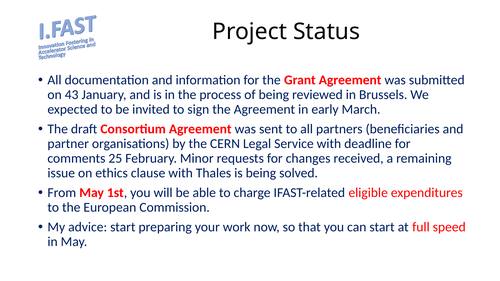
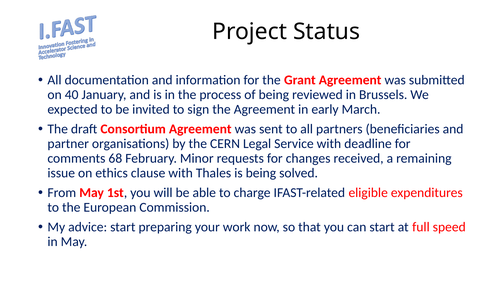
43: 43 -> 40 (72, 95)
25: 25 -> 68 (115, 158)
